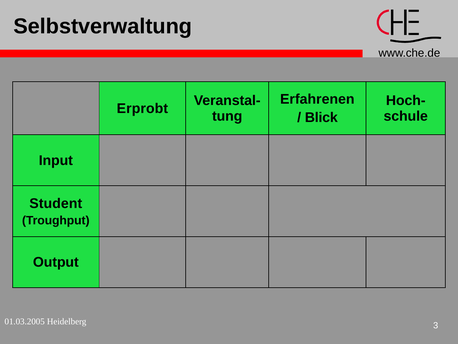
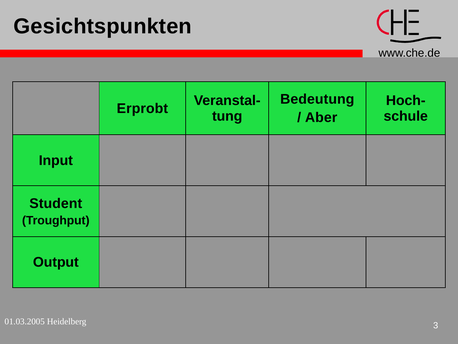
Selbstverwaltung: Selbstverwaltung -> Gesichtspunkten (103, 26)
Erfahrenen: Erfahrenen -> Bedeutung (317, 99)
Blick: Blick -> Aber (321, 117)
